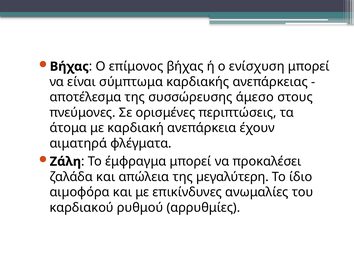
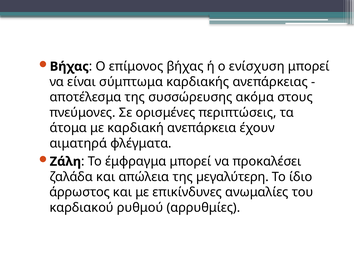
άμεσο: άμεσο -> ακόµα (255, 97)
αιµοφόρα: αιµοφόρα -> άρρωστος (80, 192)
